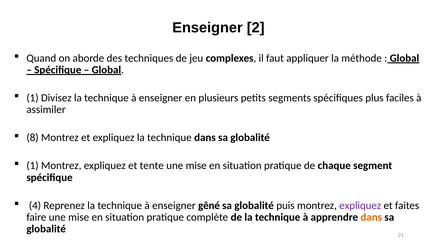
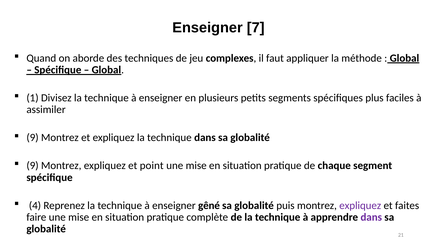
2: 2 -> 7 (256, 28)
8: 8 -> 9 (33, 138)
1: 1 -> 9 (33, 166)
tente: tente -> point (152, 166)
dans colour: orange -> purple (371, 217)
